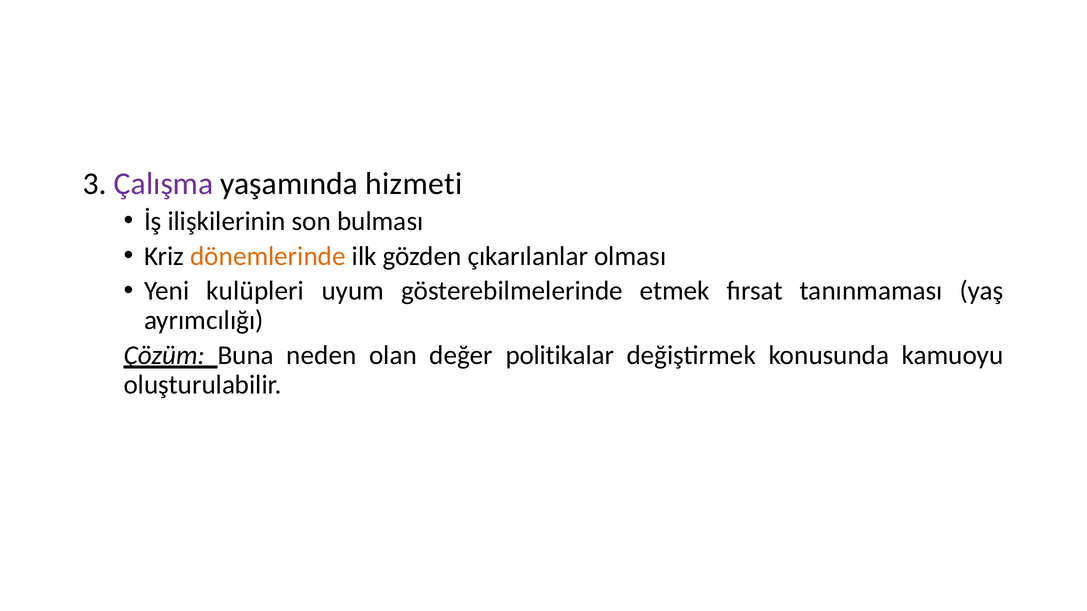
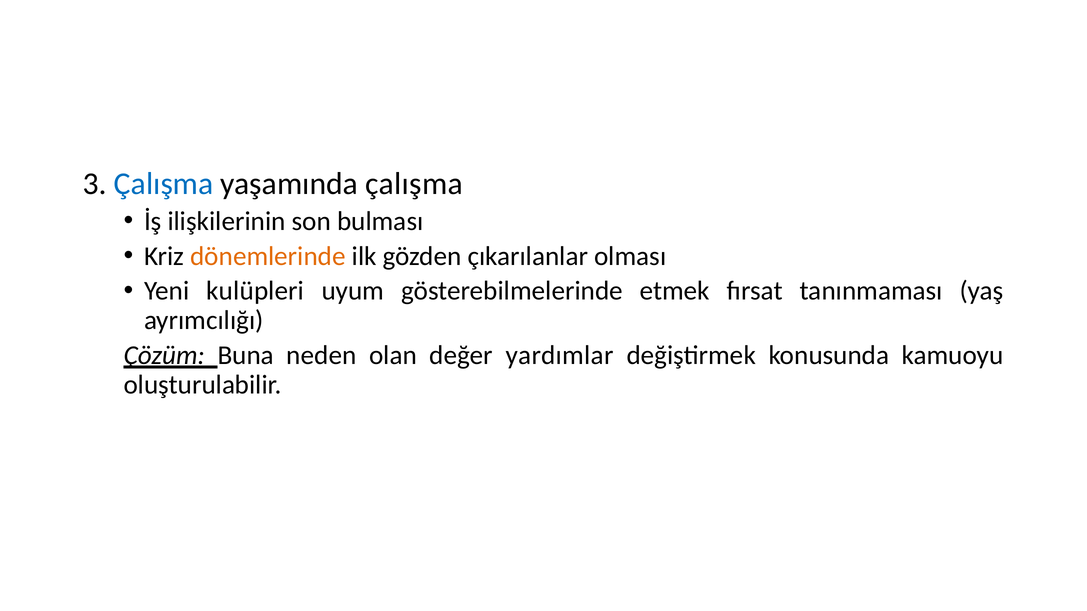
Çalışma colour: purple -> blue (164, 184)
yaşamında hizmeti: hizmeti -> çalışma (414, 184)
politikalar: politikalar -> yardımlar (560, 356)
